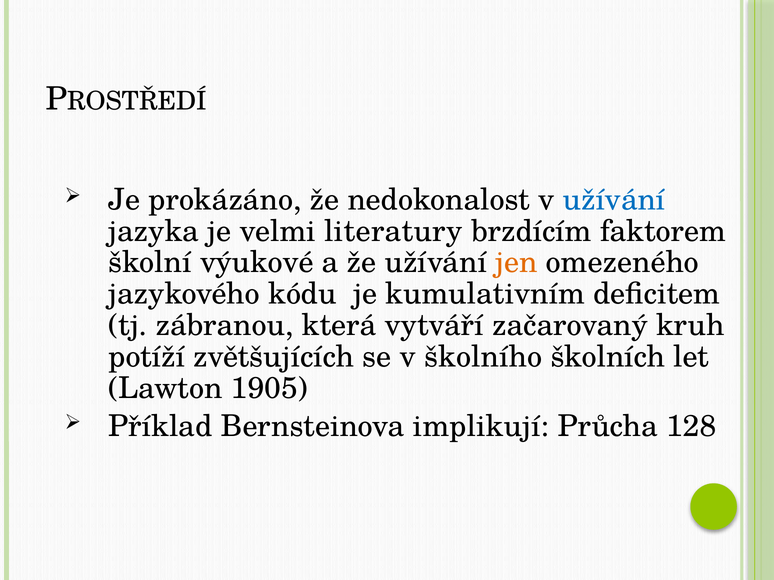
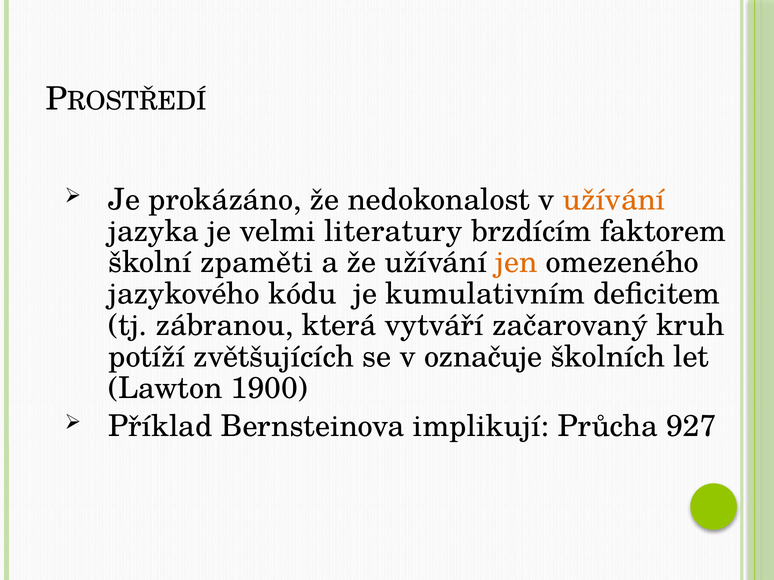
užívání colour: blue -> orange (614, 200)
výukové: výukové -> zpaměti (257, 263)
školního: školního -> označuje (483, 357)
1905: 1905 -> 1900 (269, 389)
128: 128 -> 927 (691, 426)
